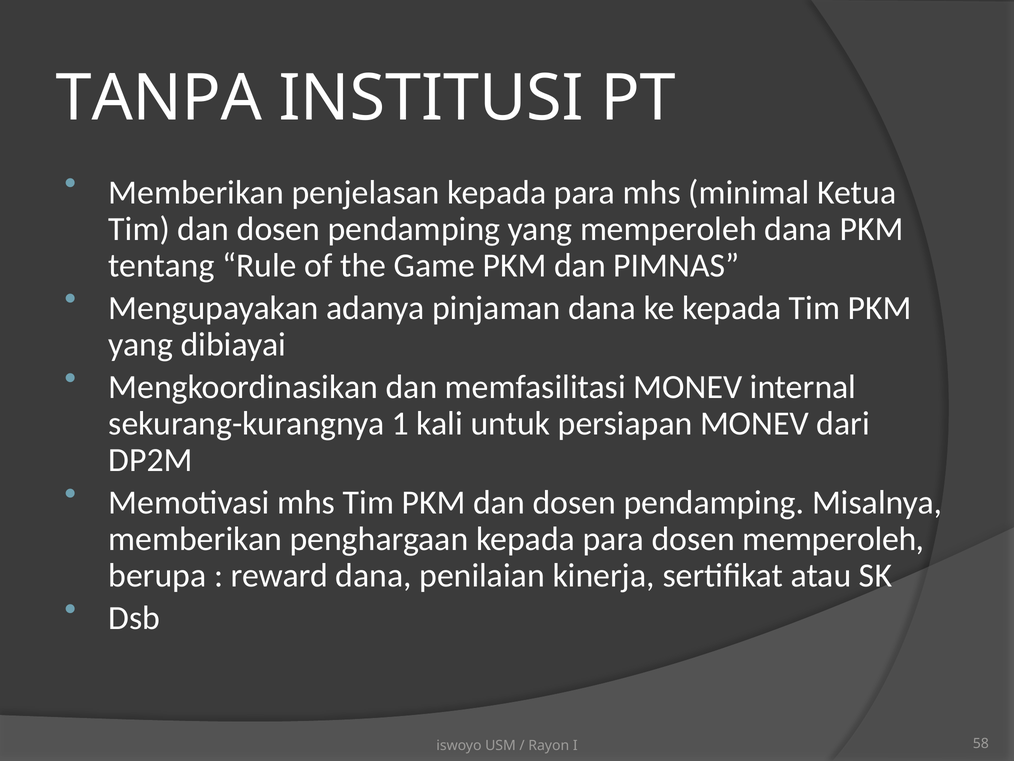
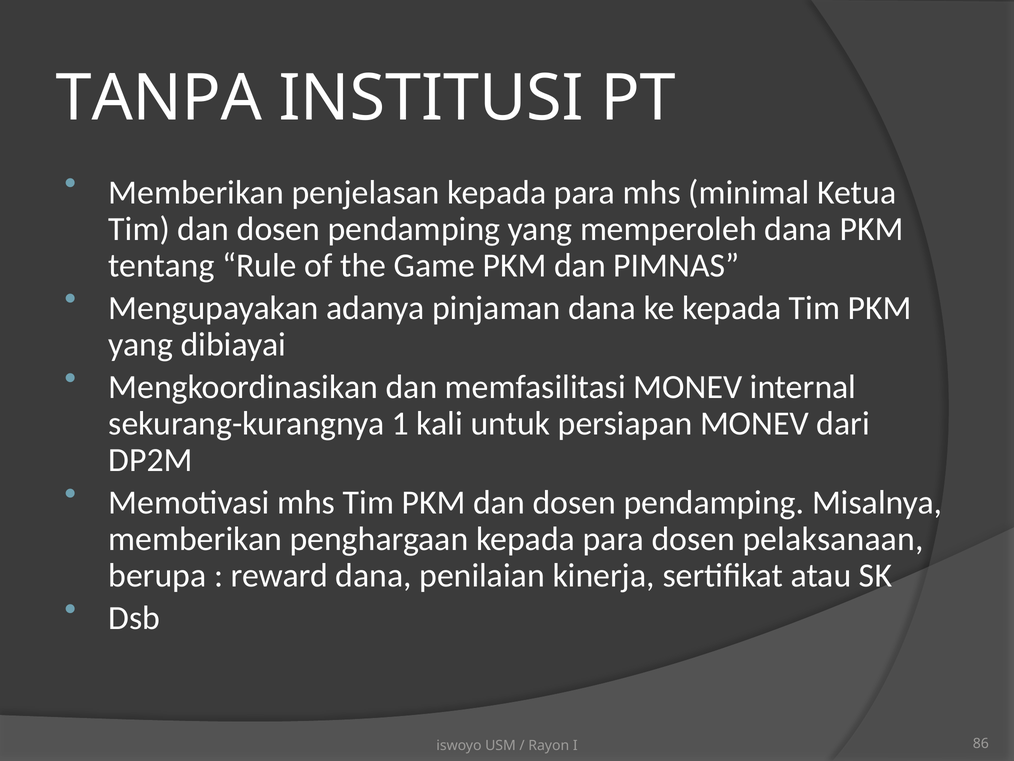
dosen memperoleh: memperoleh -> pelaksanaan (833, 539)
58: 58 -> 86 (981, 743)
